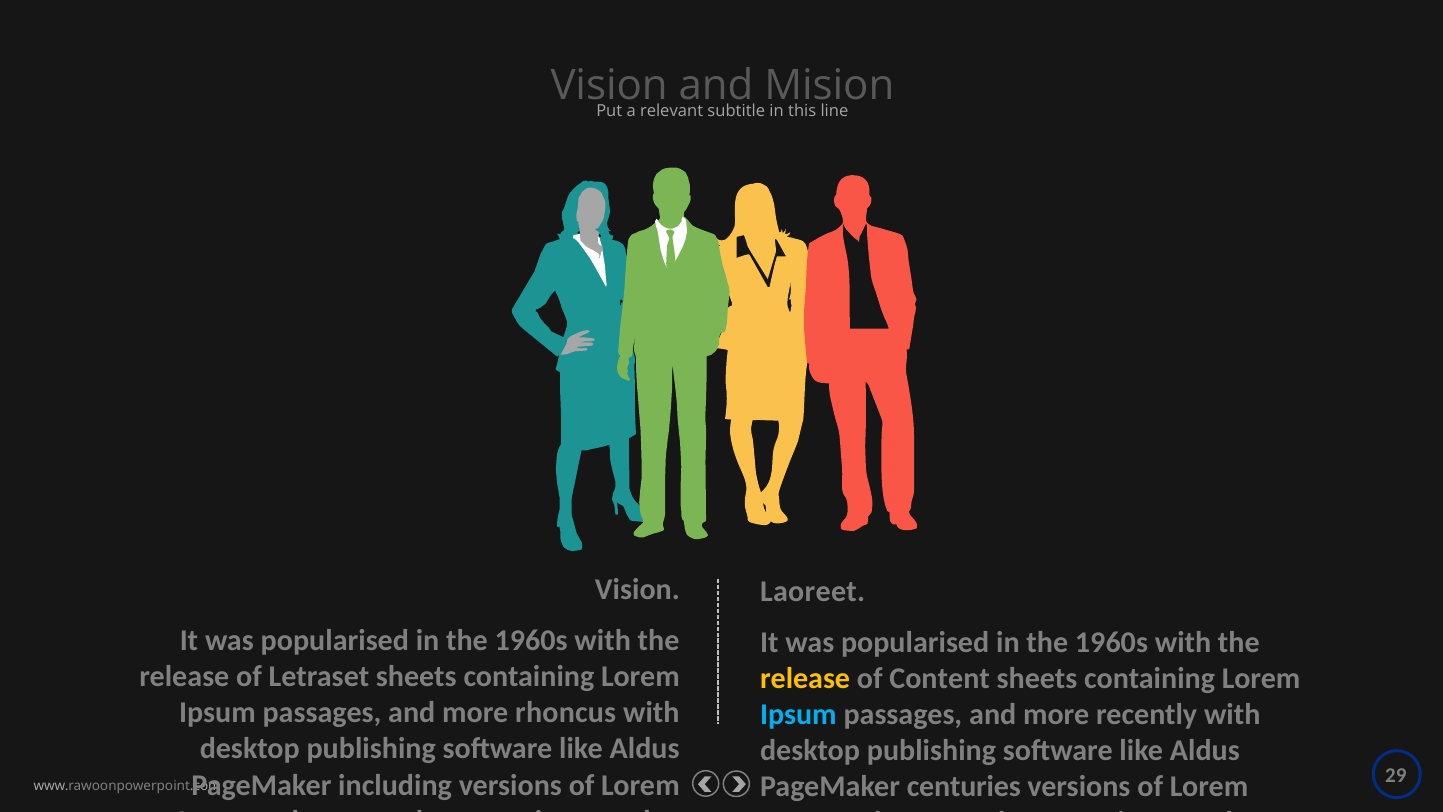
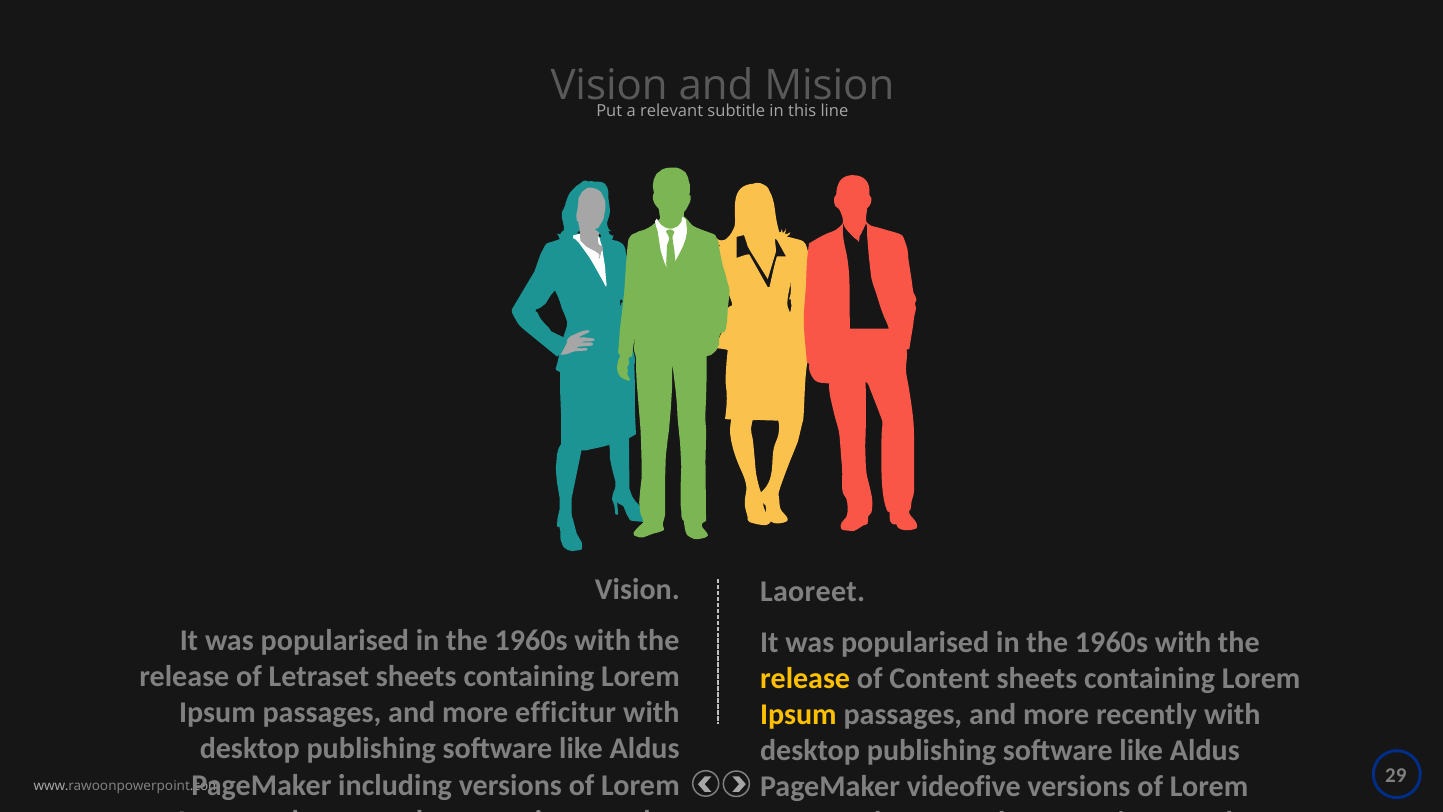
rhoncus: rhoncus -> efficitur (566, 713)
Ipsum colour: light blue -> yellow (798, 714)
PageMaker centuries: centuries -> videofive (964, 787)
